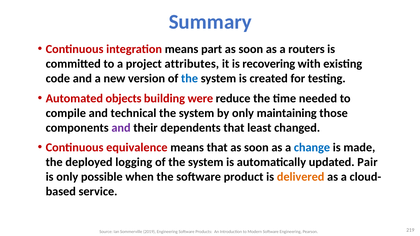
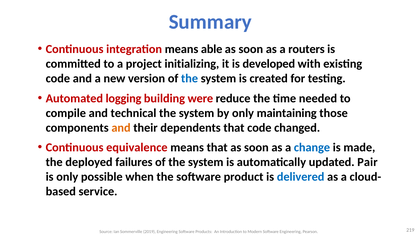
part: part -> able (212, 49)
attributes: attributes -> initializing (192, 64)
recovering: recovering -> developed (269, 64)
objects: objects -> logging (124, 98)
and colour: purple -> orange (121, 128)
that least: least -> code (259, 128)
logging: logging -> failures (134, 162)
delivered colour: orange -> blue (301, 177)
